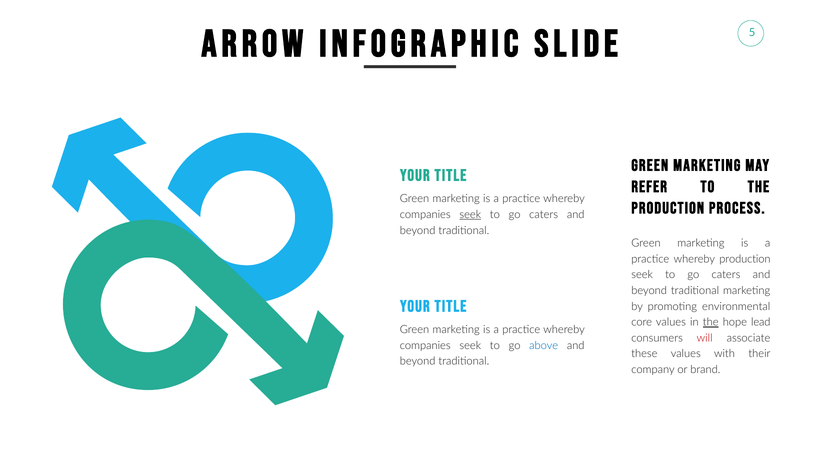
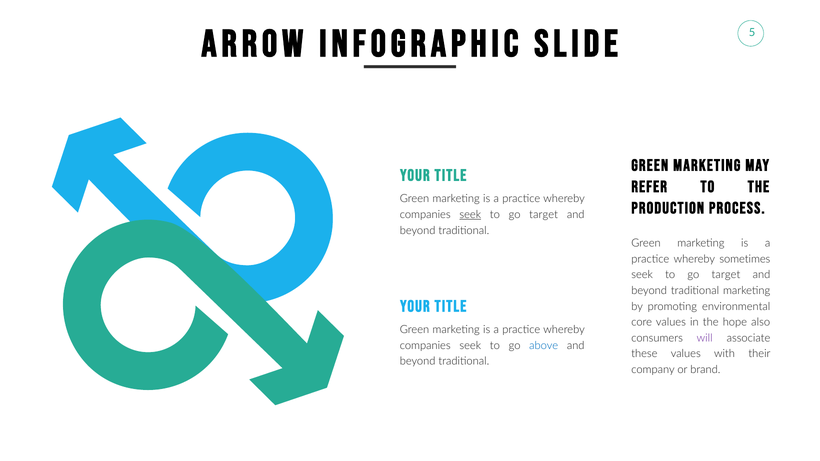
caters: caters -> target (544, 215)
whereby production: production -> sometimes (745, 259)
caters: caters -> target (726, 275)
the underline: present -> none (711, 322)
lead: lead -> also (761, 322)
will colour: red -> purple (705, 338)
